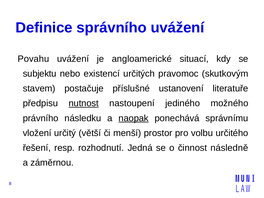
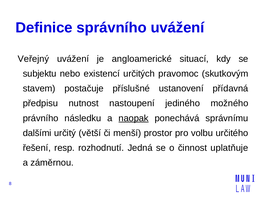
Povahu: Povahu -> Veřejný (33, 59)
literatuře: literatuře -> přídavná (230, 89)
nutnost underline: present -> none (84, 103)
vložení: vložení -> dalšími (37, 133)
následně: následně -> uplatňuje (229, 148)
